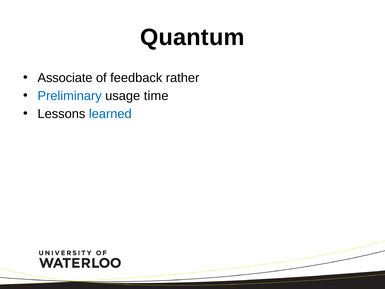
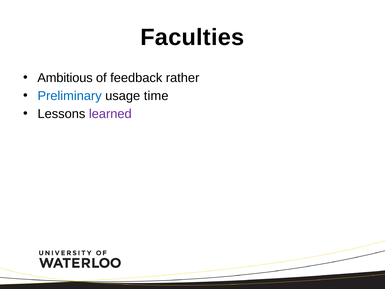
Quantum: Quantum -> Faculties (192, 37)
Associate: Associate -> Ambitious (65, 78)
learned colour: blue -> purple (110, 114)
